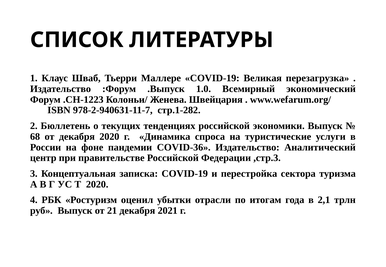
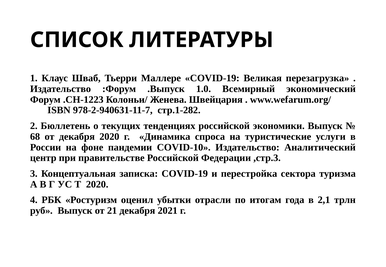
COVID-36: COVID-36 -> COVID-10 (184, 147)
